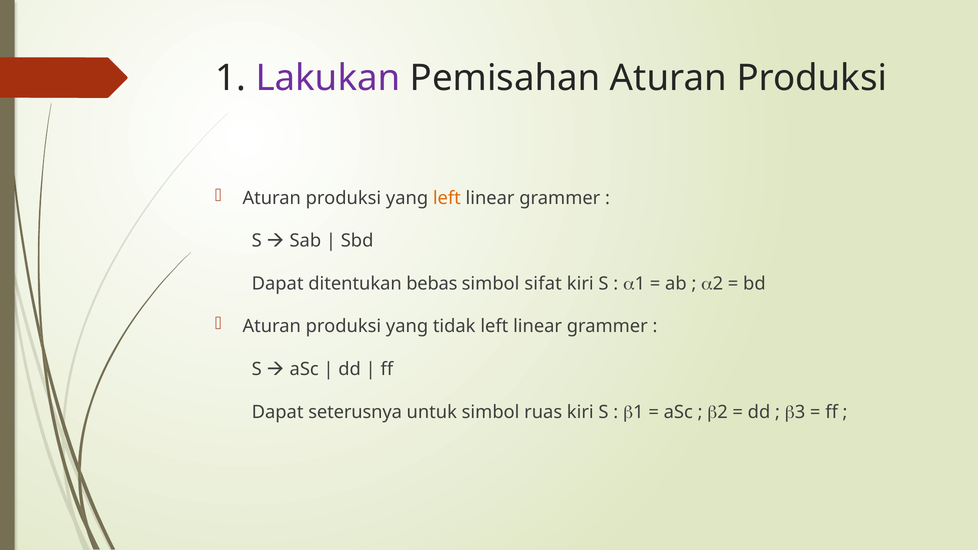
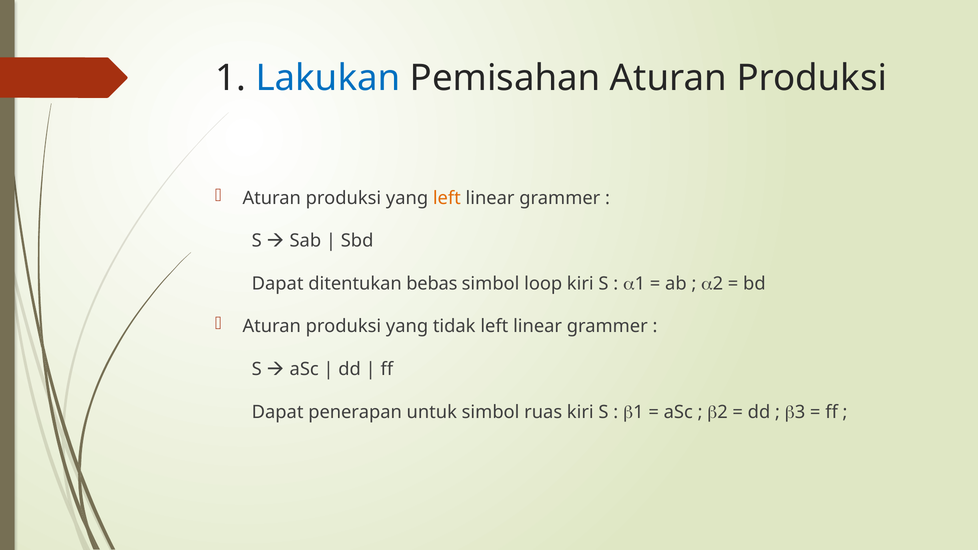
Lakukan colour: purple -> blue (328, 78)
sifat: sifat -> loop (543, 284)
seterusnya: seterusnya -> penerapan (355, 412)
